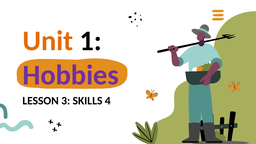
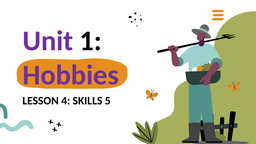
Unit colour: orange -> purple (48, 41)
3: 3 -> 4 (66, 101)
4: 4 -> 5 (108, 101)
